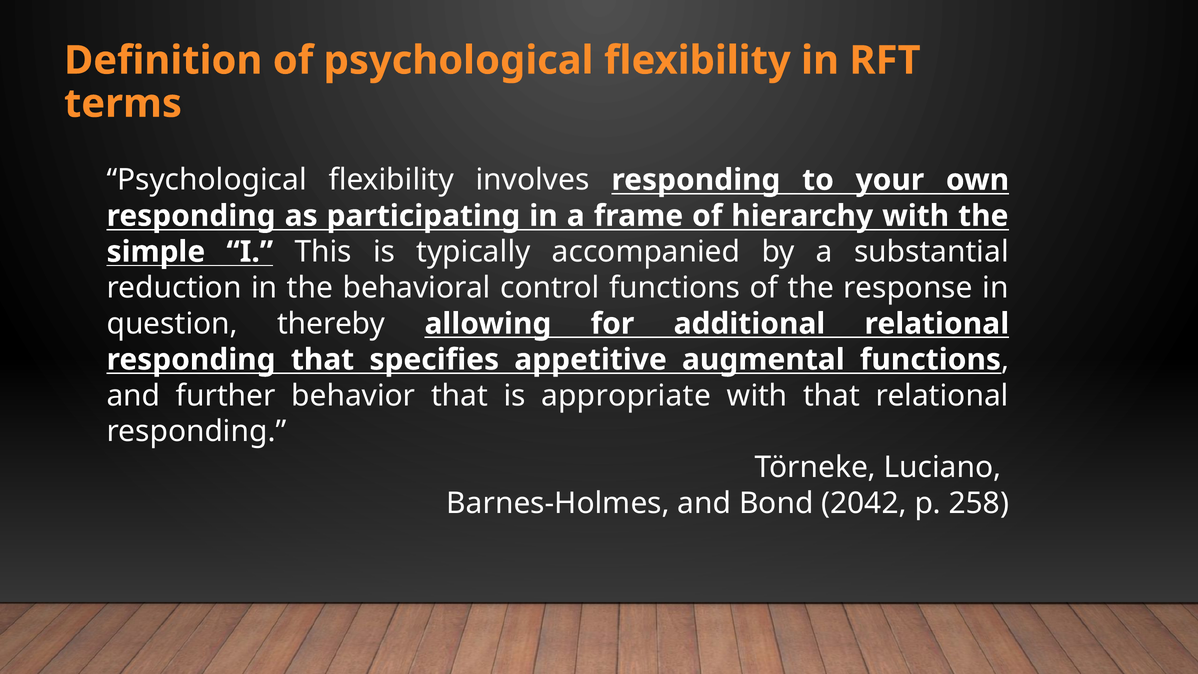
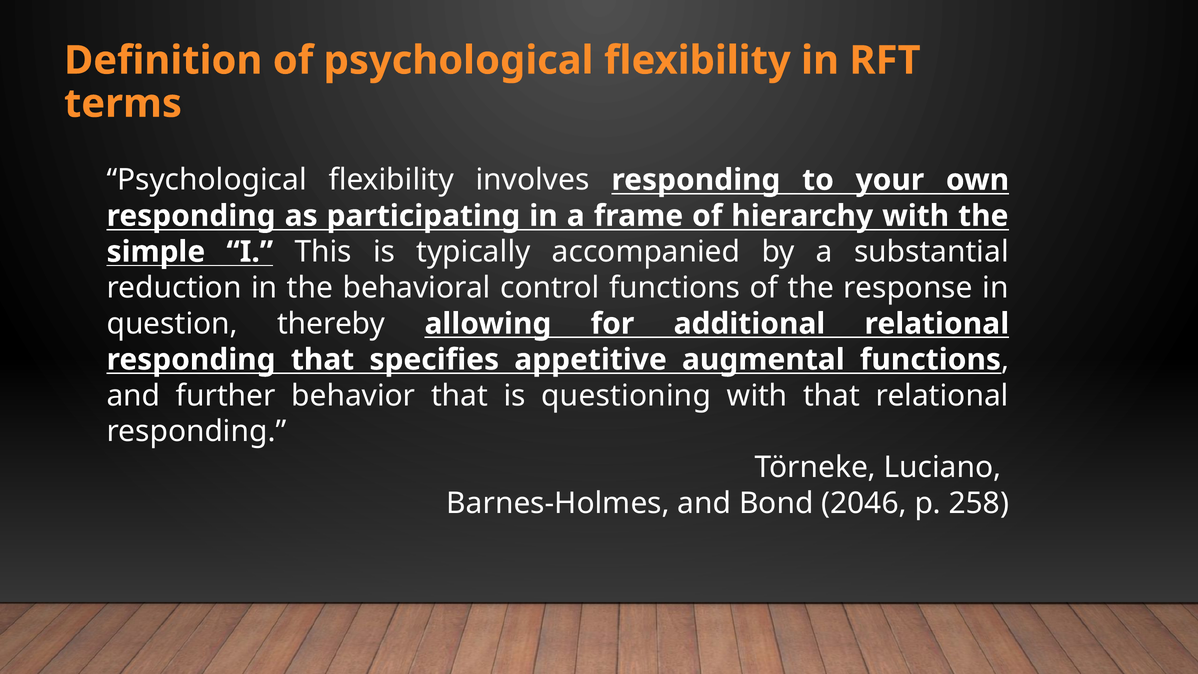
appropriate: appropriate -> questioning (626, 396)
2042: 2042 -> 2046 (864, 503)
